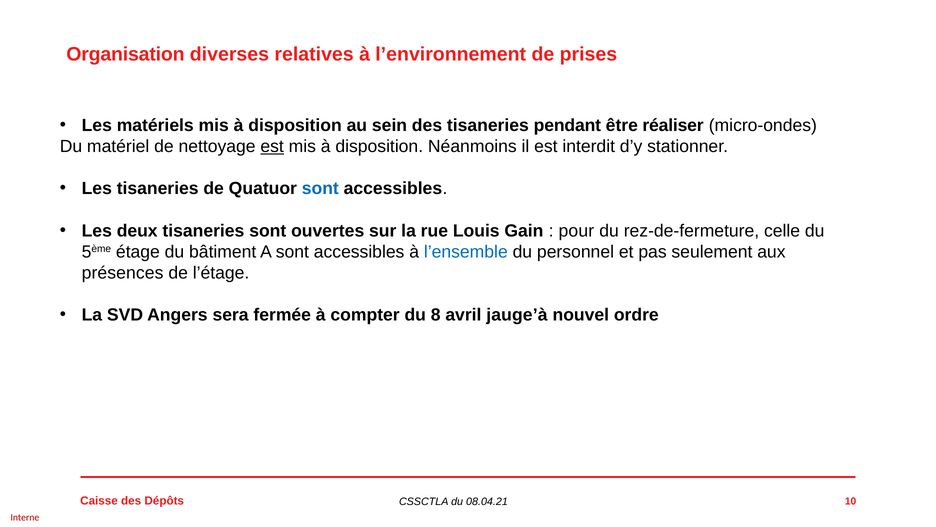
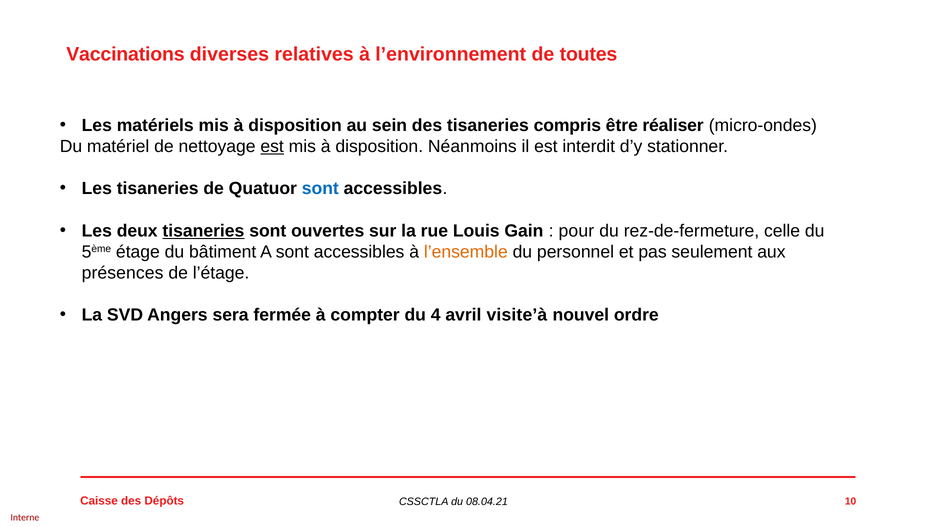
Organisation: Organisation -> Vaccinations (125, 54)
prises: prises -> toutes (589, 54)
pendant: pendant -> compris (567, 125)
tisaneries underline: none -> present (203, 231)
l’ensemble colour: blue -> orange (466, 252)
8: 8 -> 4 (436, 315)
jauge’à: jauge’à -> visite’à (517, 315)
